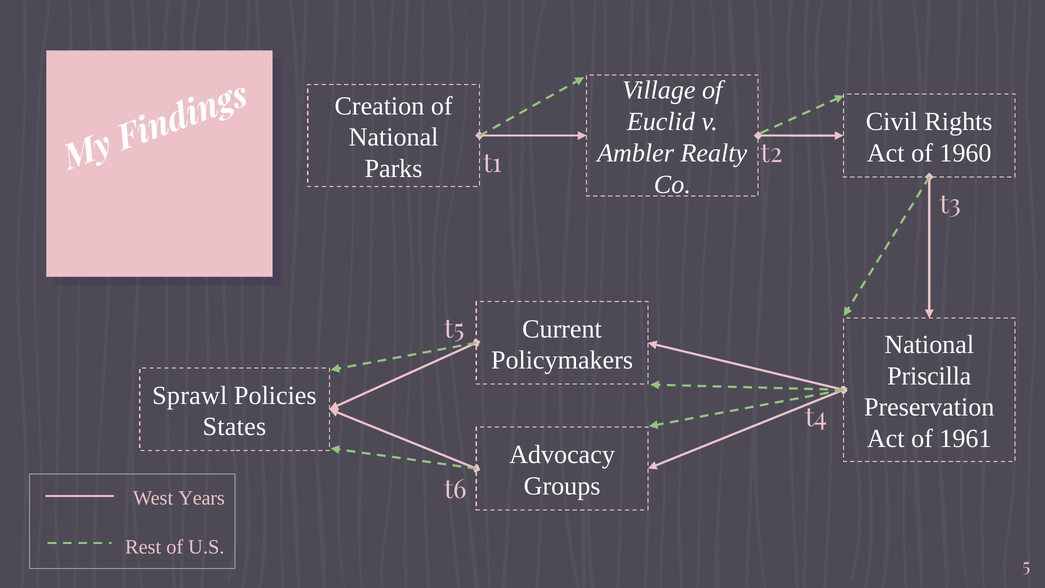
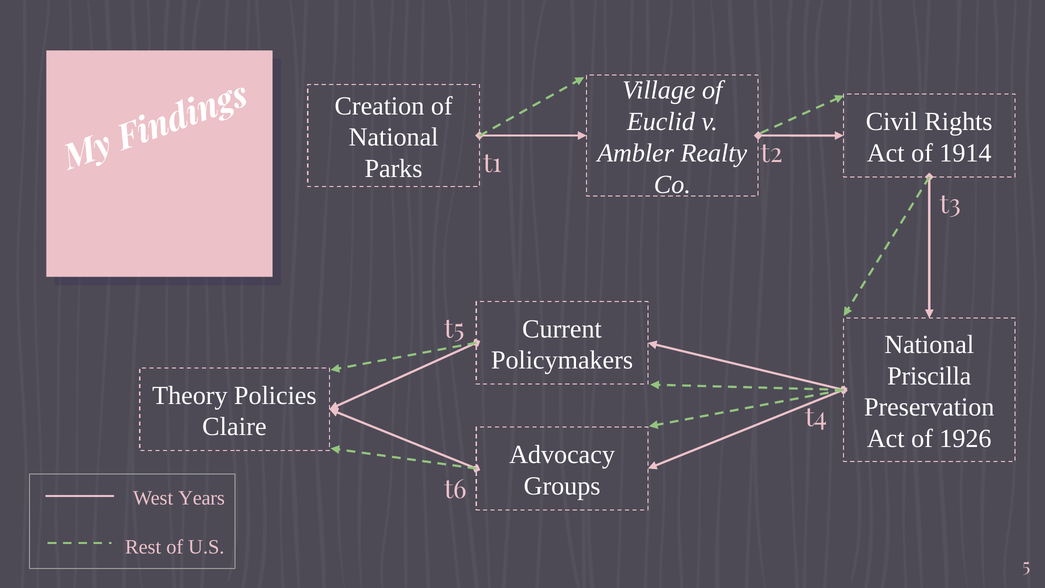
1960: 1960 -> 1914 (965, 153)
Sprawl: Sprawl -> Theory (190, 395)
States: States -> Claire (234, 427)
1961: 1961 -> 1926 (965, 439)
